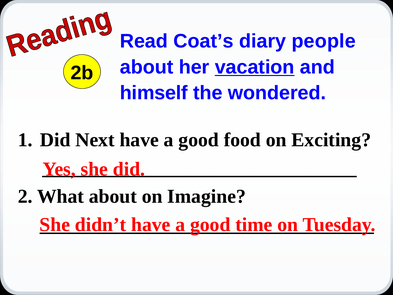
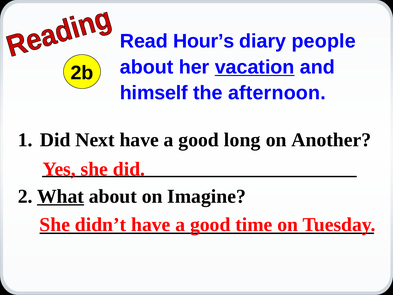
Coat’s: Coat’s -> Hour’s (204, 41)
wondered: wondered -> afternoon (277, 93)
food: food -> long (242, 140)
Exciting: Exciting -> Another (331, 140)
What underline: none -> present (61, 196)
